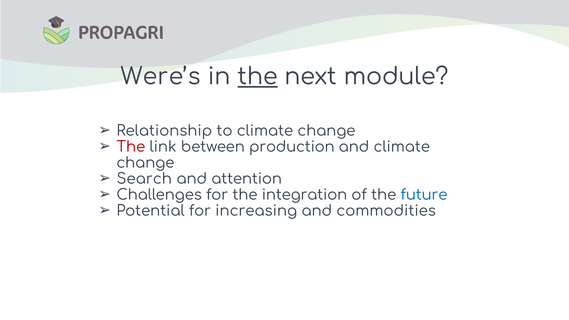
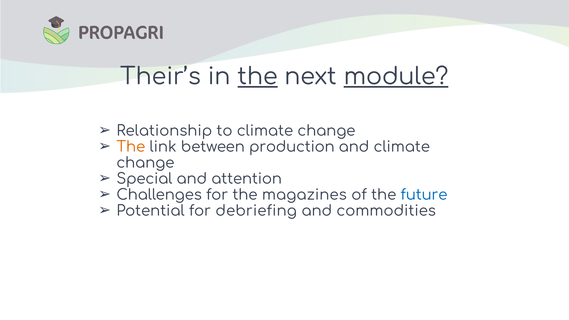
Were’s: Were’s -> Their’s (161, 77)
module underline: none -> present (396, 77)
The colour: red -> orange (131, 147)
Search: Search -> Special (144, 179)
integration: integration -> magazines (304, 195)
increasing: increasing -> debriefing (256, 211)
